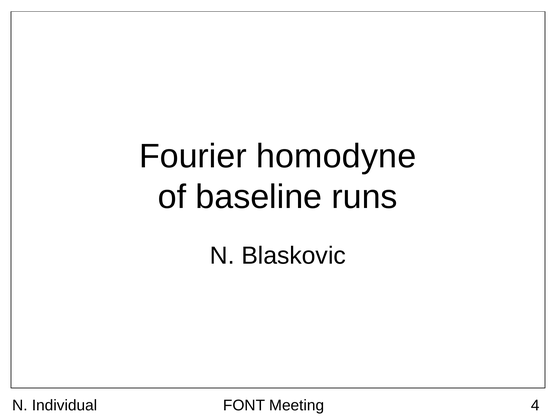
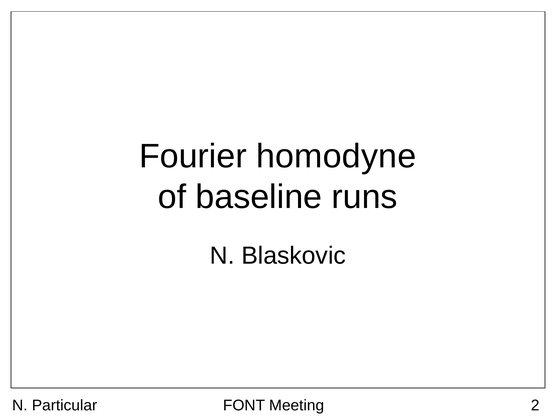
Individual: Individual -> Particular (65, 406)
4: 4 -> 2 (535, 406)
